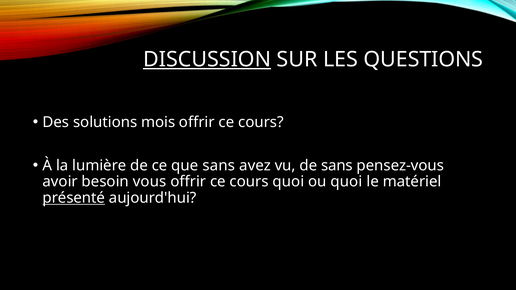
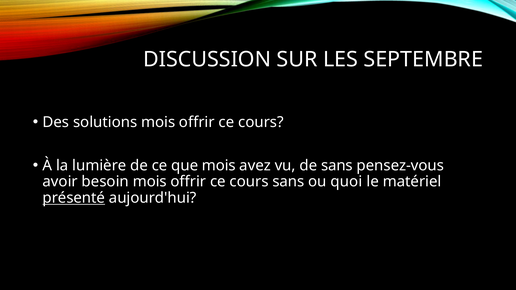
DISCUSSION underline: present -> none (207, 60)
QUESTIONS: QUESTIONS -> SEPTEMBRE (423, 60)
que sans: sans -> mois (219, 166)
besoin vous: vous -> mois (150, 182)
cours quoi: quoi -> sans (288, 182)
